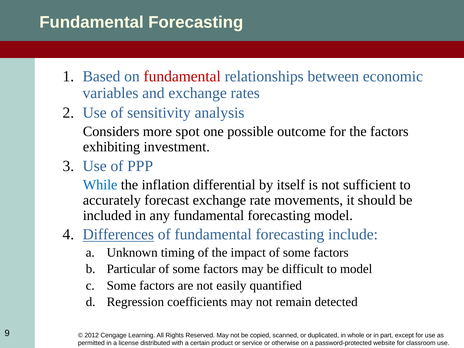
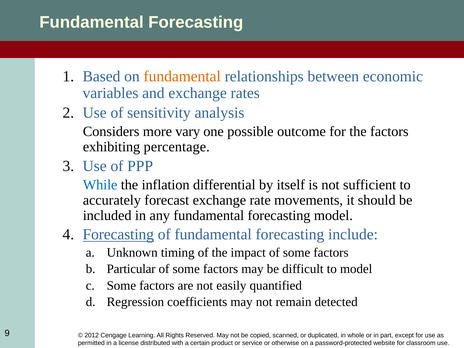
fundamental colour: red -> orange (182, 76)
spot: spot -> vary (188, 132)
investment: investment -> percentage (177, 147)
Differences: Differences -> Forecasting (118, 235)
